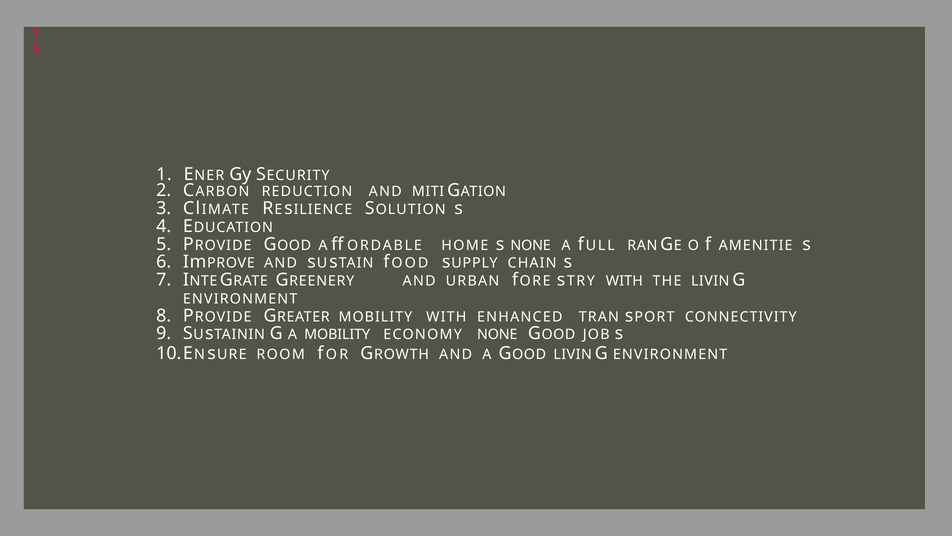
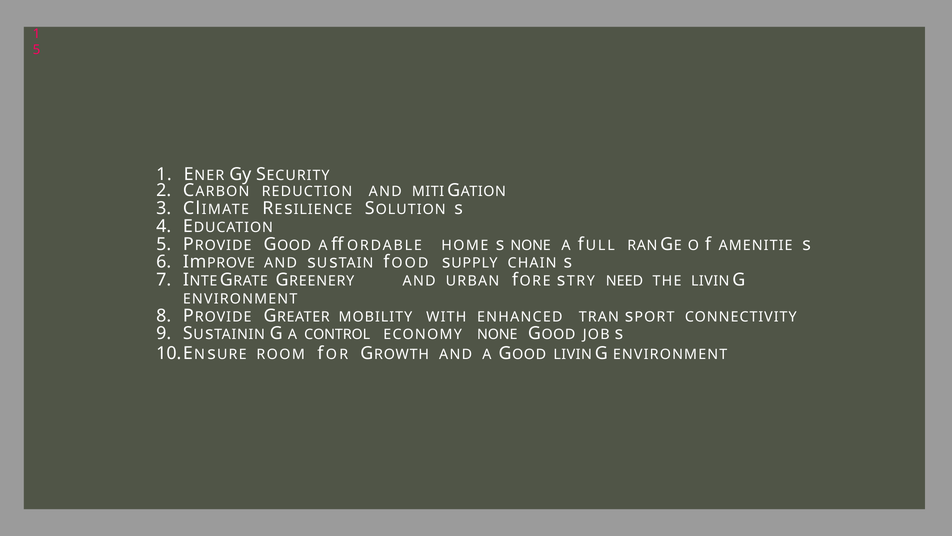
WITH: WITH -> NEED (624, 281)
A MOBILITY: MOBILITY -> CONTROL (337, 334)
